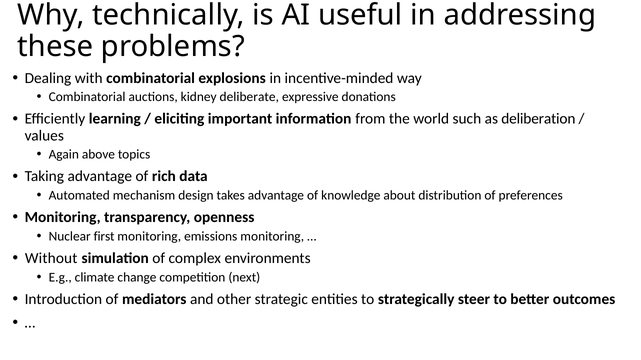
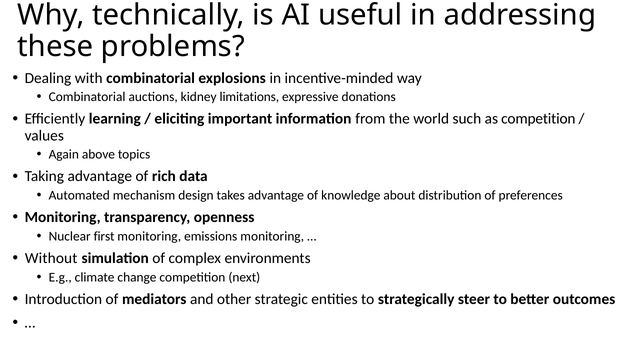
deliberate: deliberate -> limitations (249, 97)
as deliberation: deliberation -> competition (538, 119)
